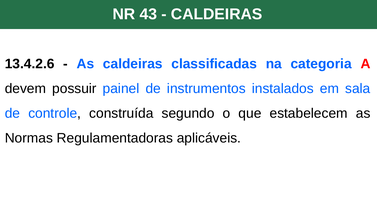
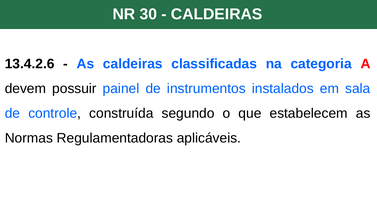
43: 43 -> 30 (148, 14)
